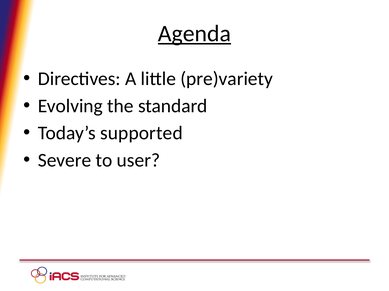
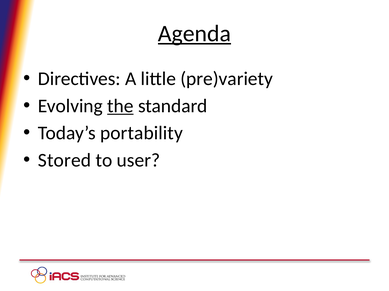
the underline: none -> present (120, 106)
supported: supported -> portability (141, 133)
Severe: Severe -> Stored (65, 161)
